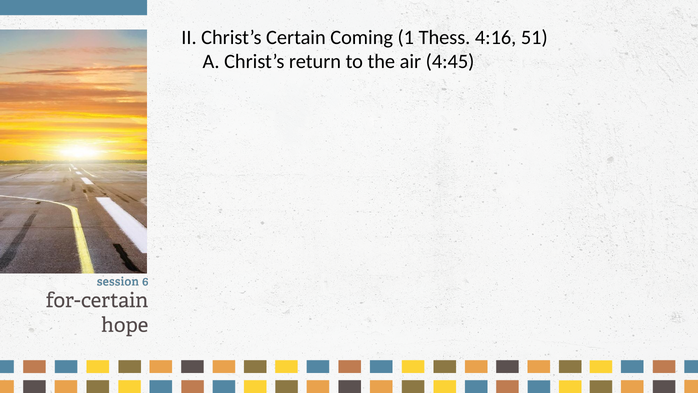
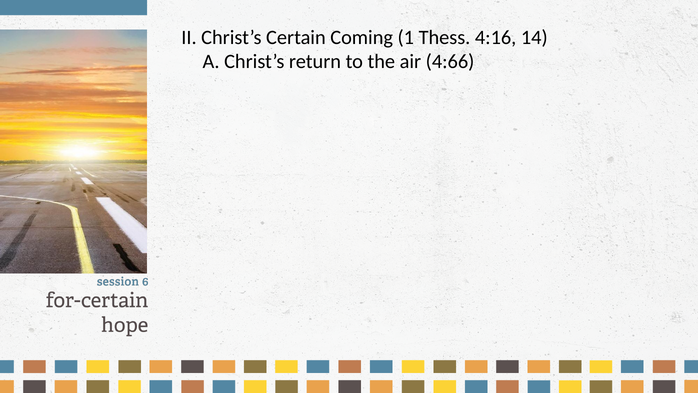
51: 51 -> 14 (534, 37)
4:45: 4:45 -> 4:66 (450, 62)
